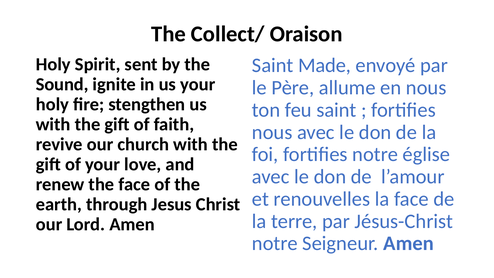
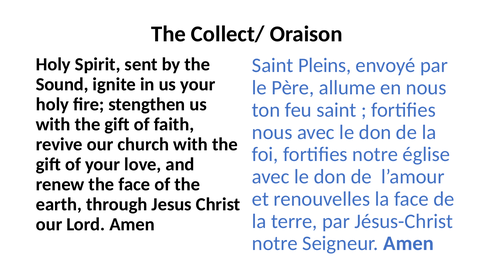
Made: Made -> Pleins (325, 65)
